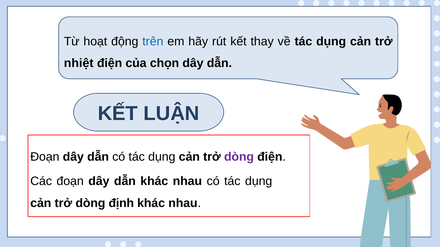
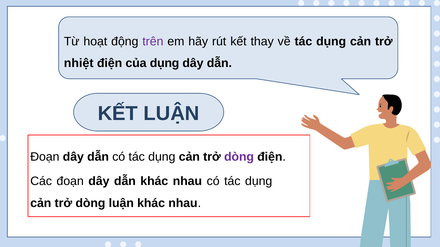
trên colour: blue -> purple (153, 41)
của chọn: chọn -> dụng (165, 63)
dòng định: định -> luận (121, 203)
